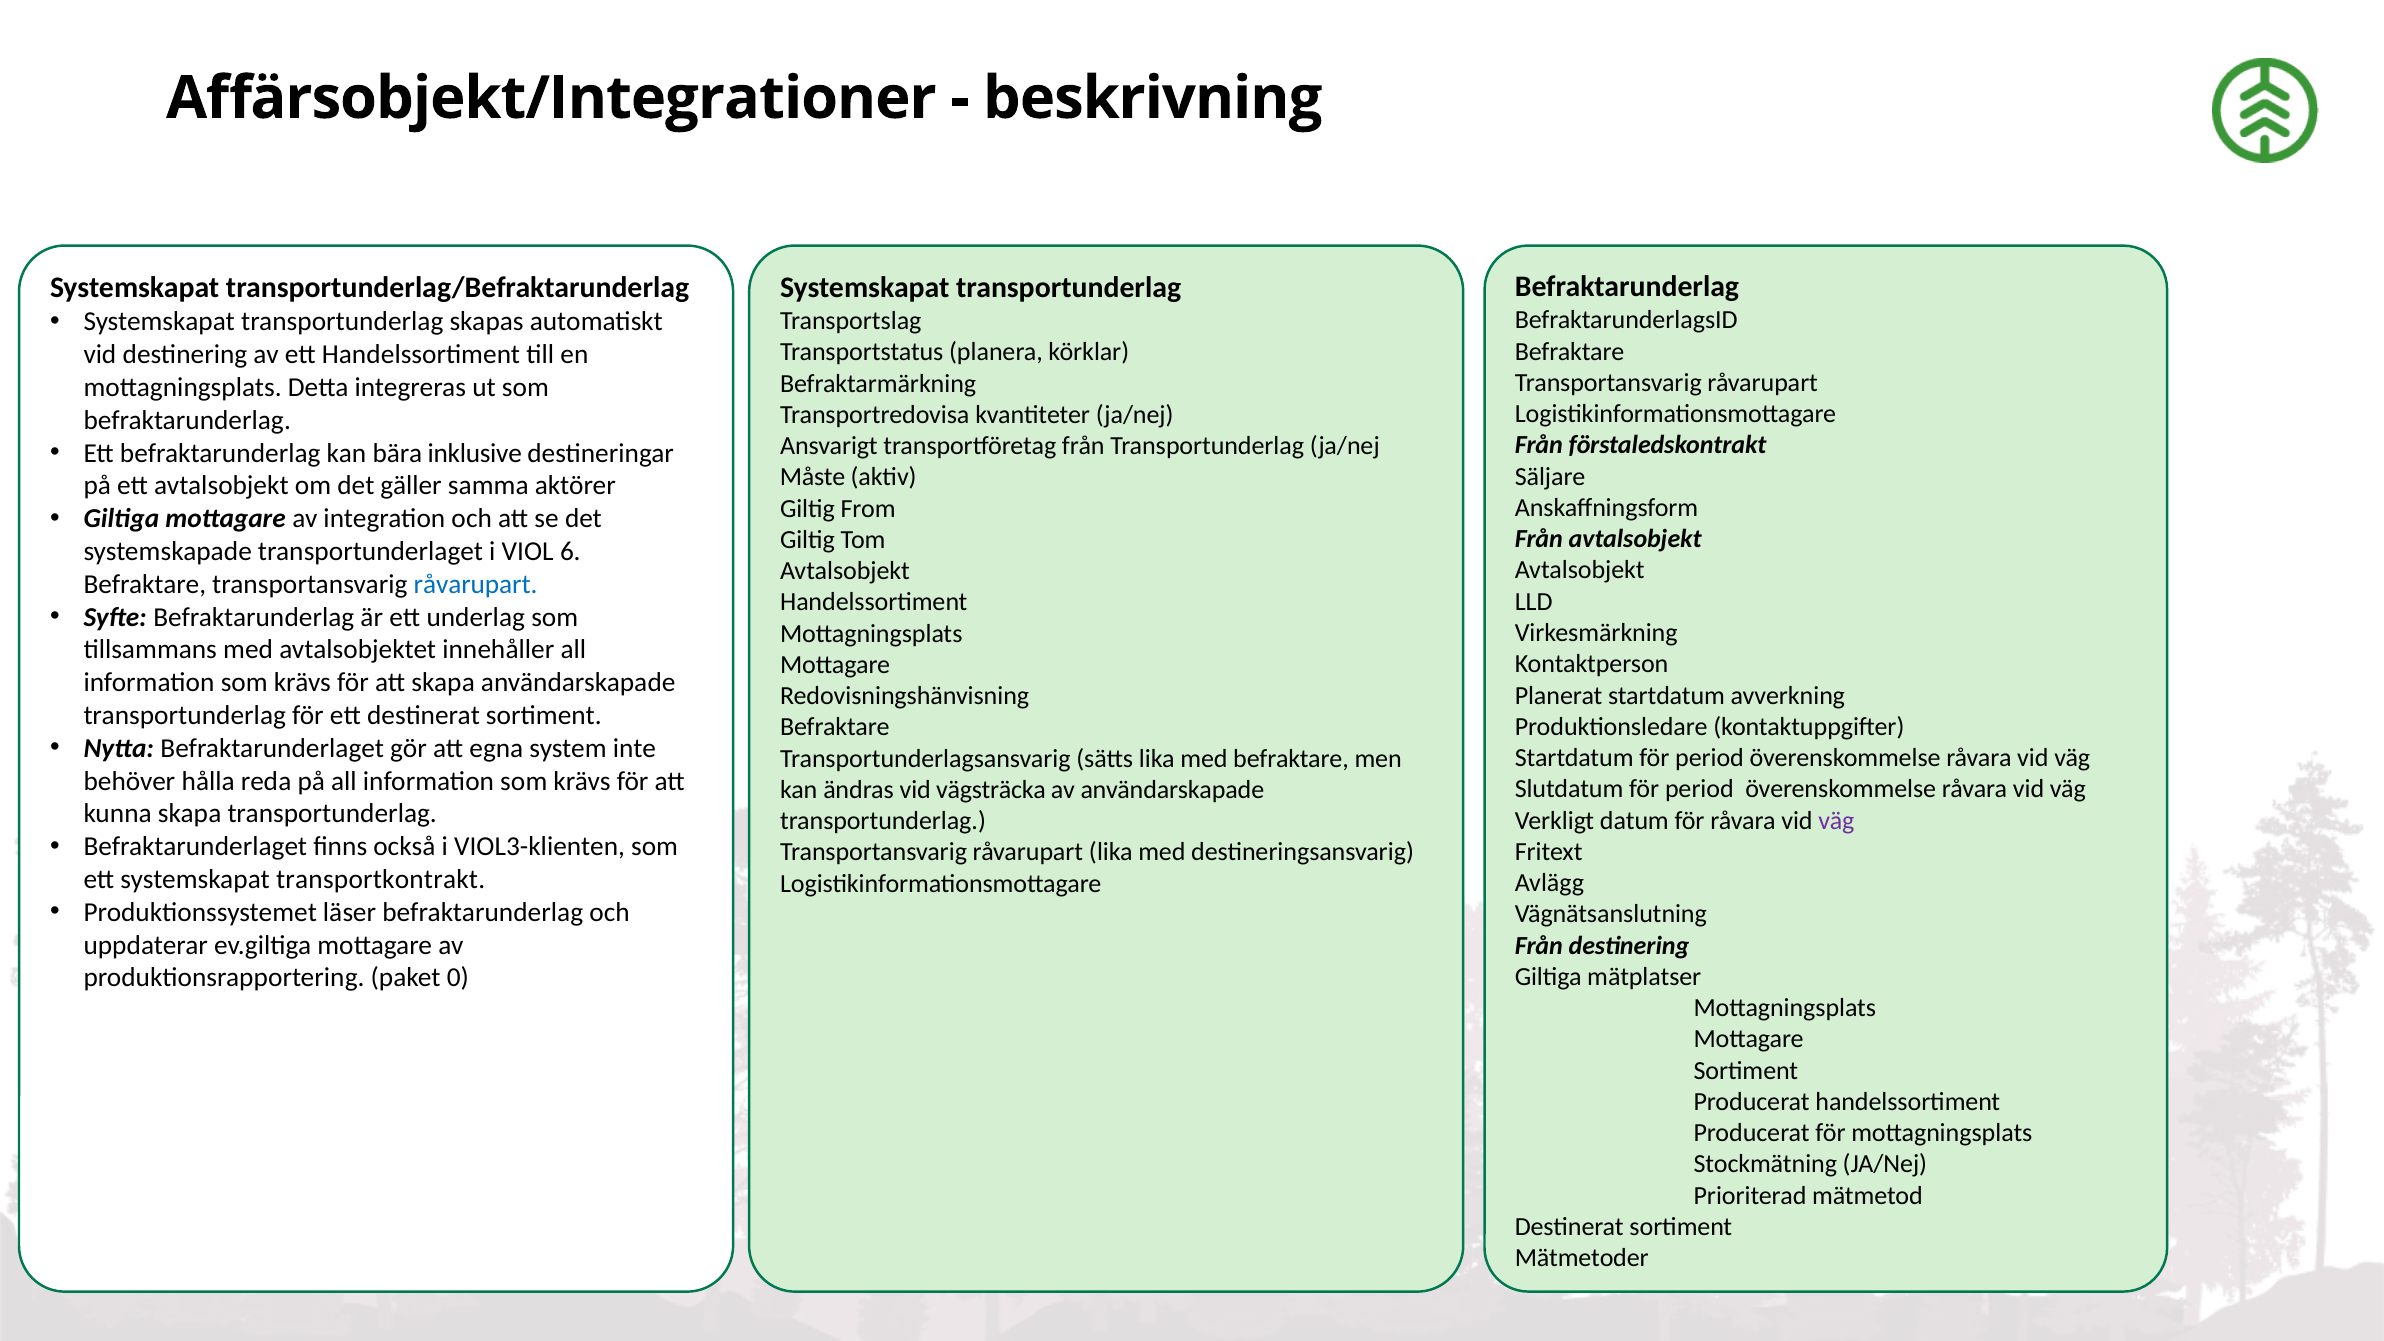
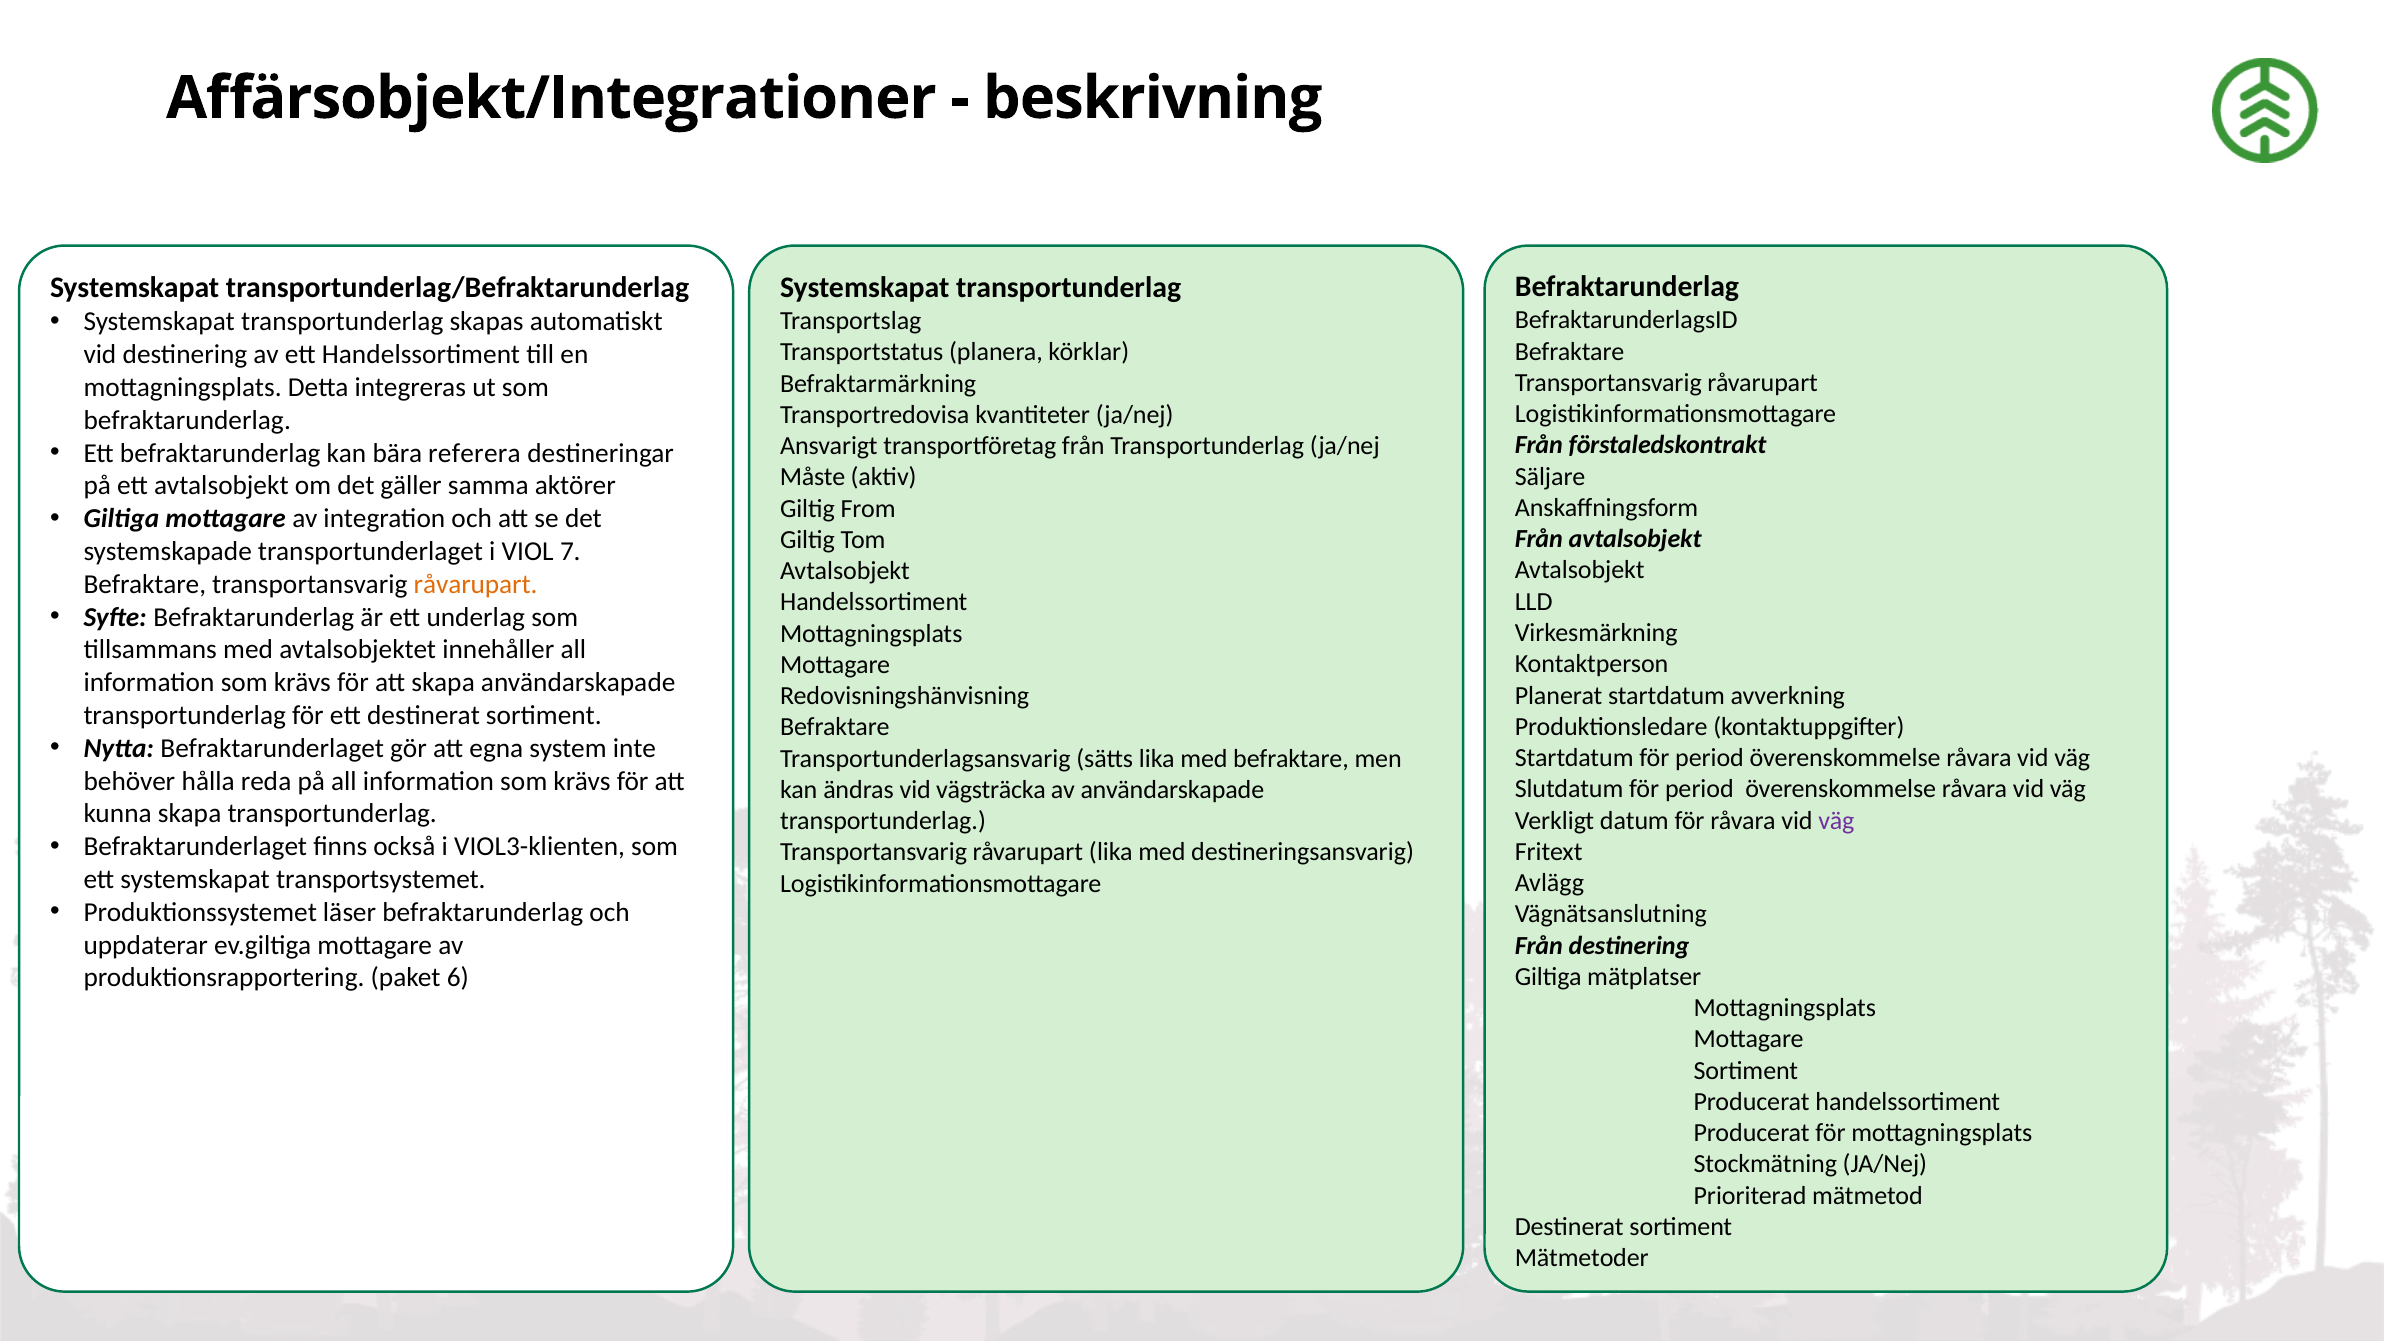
inklusive: inklusive -> referera (474, 453)
6: 6 -> 7 (570, 551)
råvarupart colour: blue -> orange (476, 584)
transportkontrakt: transportkontrakt -> transportsystemet (381, 879)
0: 0 -> 6 (458, 978)
